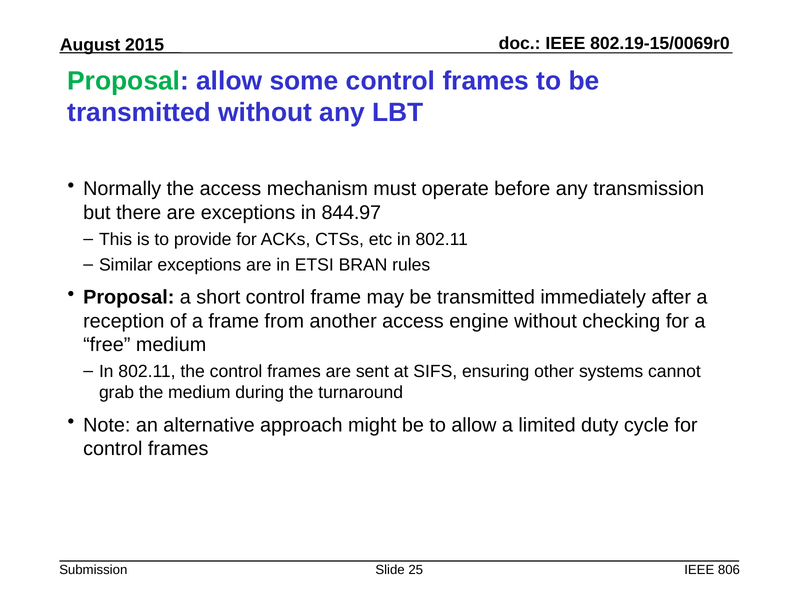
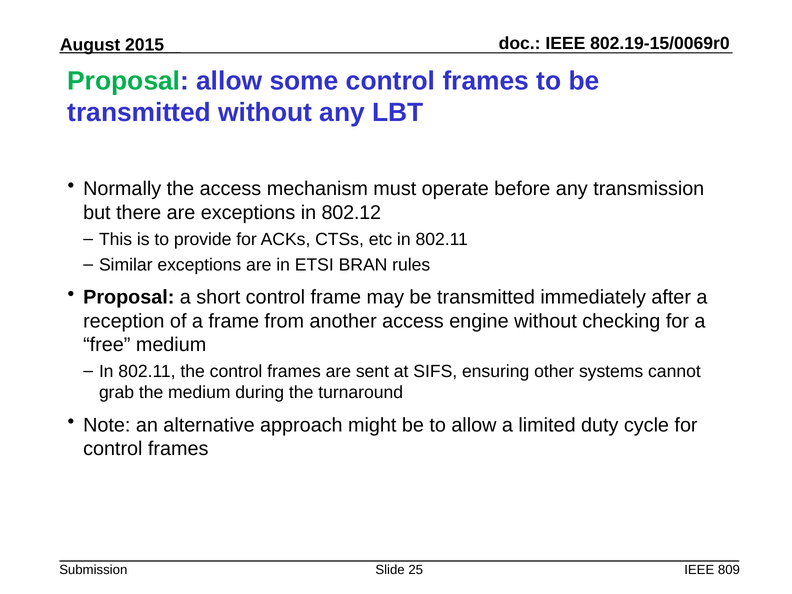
844.97: 844.97 -> 802.12 (351, 213)
806: 806 -> 809 (729, 570)
